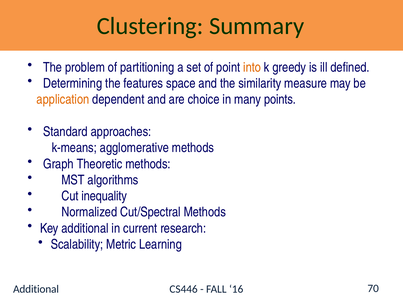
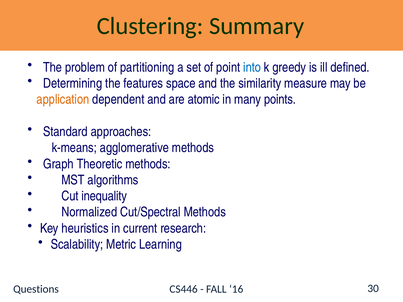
into colour: orange -> blue (252, 67)
choice: choice -> atomic (204, 100)
Key additional: additional -> heuristics (85, 229)
Additional: Additional -> Questions (36, 289)
70: 70 -> 30 (373, 289)
